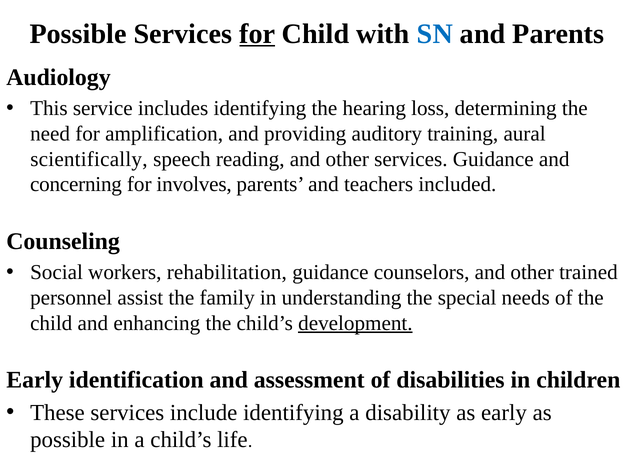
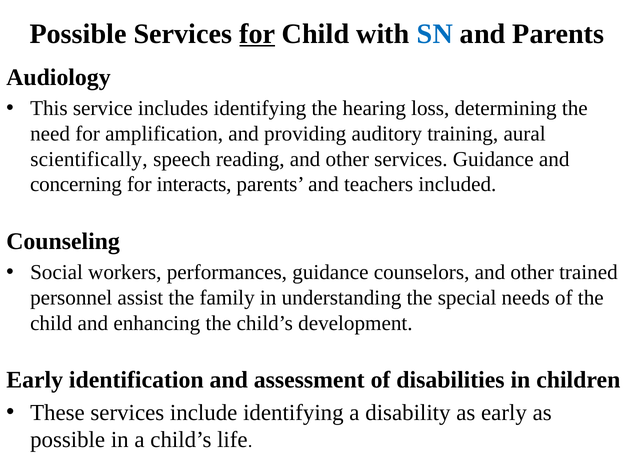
involves: involves -> interacts (194, 184)
rehabilitation: rehabilitation -> performances (227, 272)
development underline: present -> none (355, 323)
